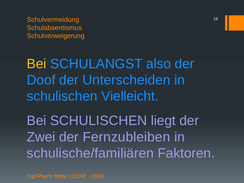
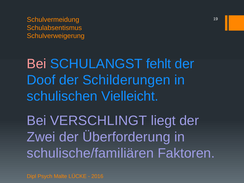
Bei colour: yellow -> pink (37, 64)
also: also -> fehlt (159, 64)
Unterscheiden: Unterscheiden -> Schilderungen (126, 80)
Bei SCHULISCHEN: SCHULISCHEN -> VERSCHLINGT (99, 121)
Fernzubleiben: Fernzubleiben -> Überforderung (126, 137)
